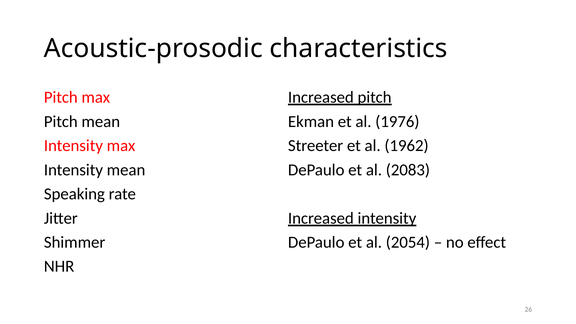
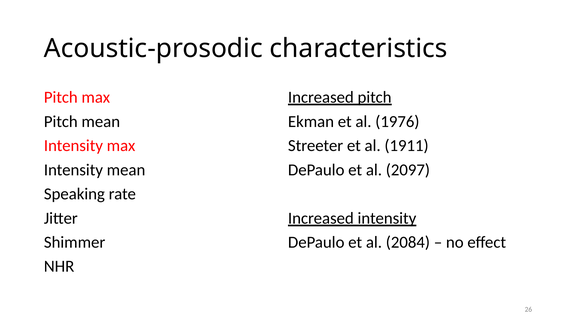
1962: 1962 -> 1911 (407, 146)
2083: 2083 -> 2097 (408, 170)
2054: 2054 -> 2084 (408, 242)
